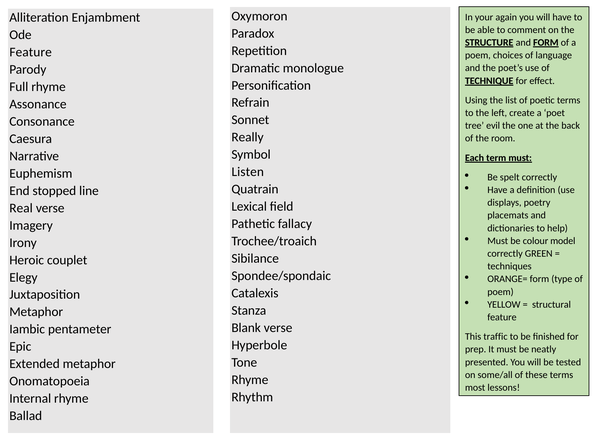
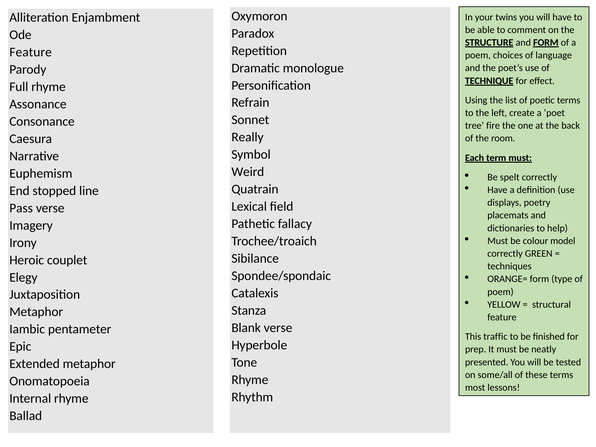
again: again -> twins (506, 17)
evil: evil -> fire (493, 126)
Listen: Listen -> Weird (248, 172)
Real: Real -> Pass (21, 208)
